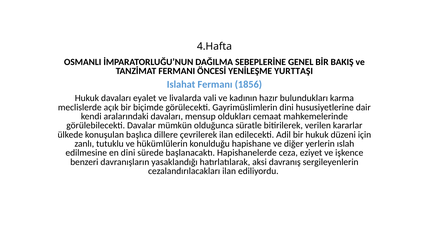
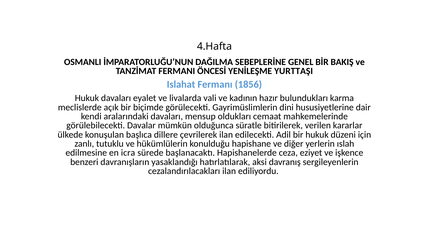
en dini: dini -> icra (128, 153)
